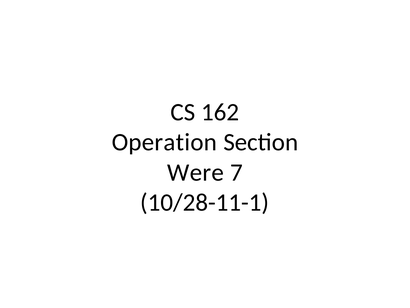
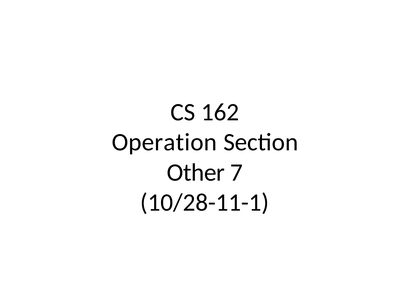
Were: Were -> Other (196, 172)
